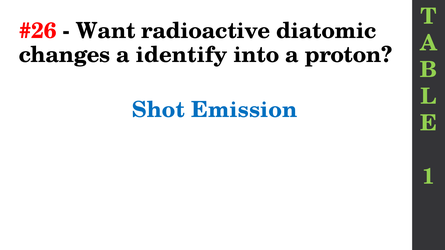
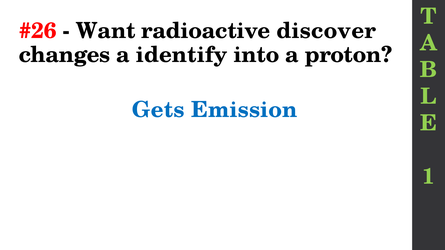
diatomic: diatomic -> discover (326, 31)
Shot: Shot -> Gets (158, 110)
